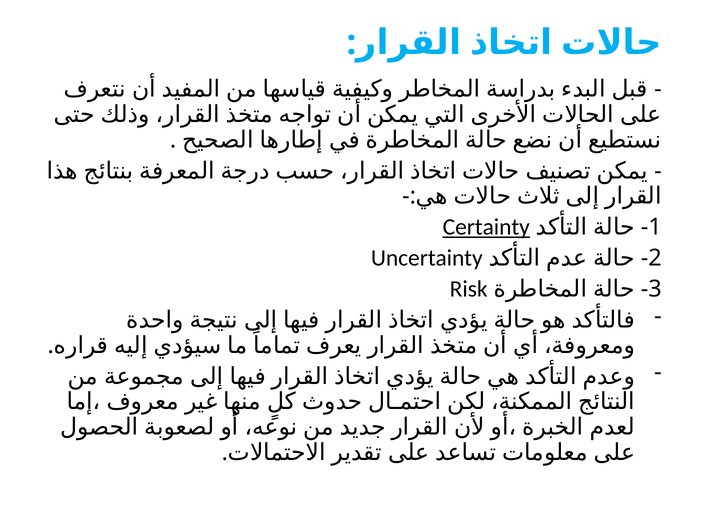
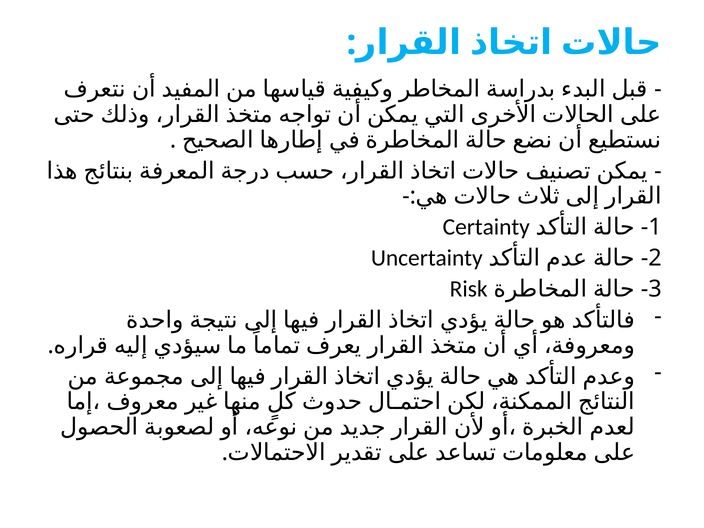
Certainty underline: present -> none (486, 227)
